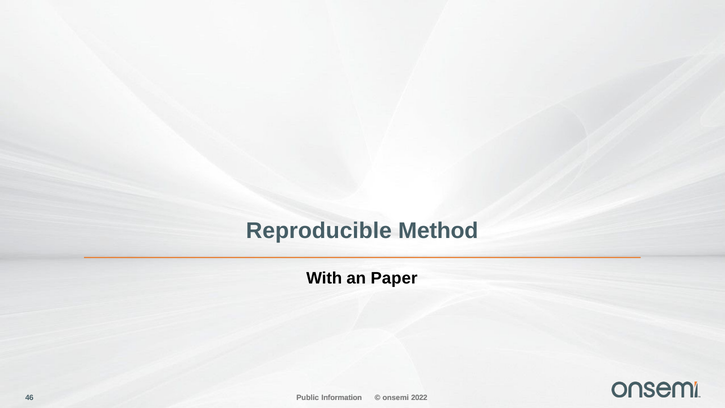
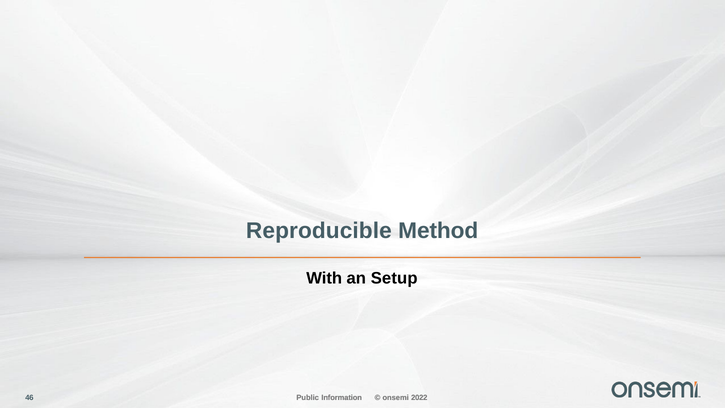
Paper: Paper -> Setup (394, 278)
